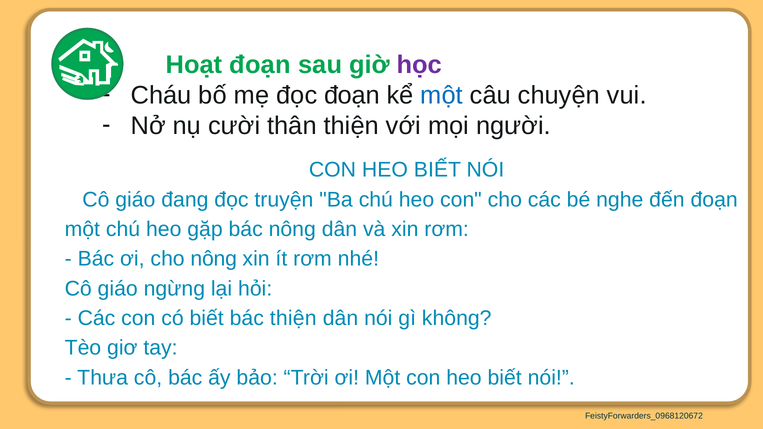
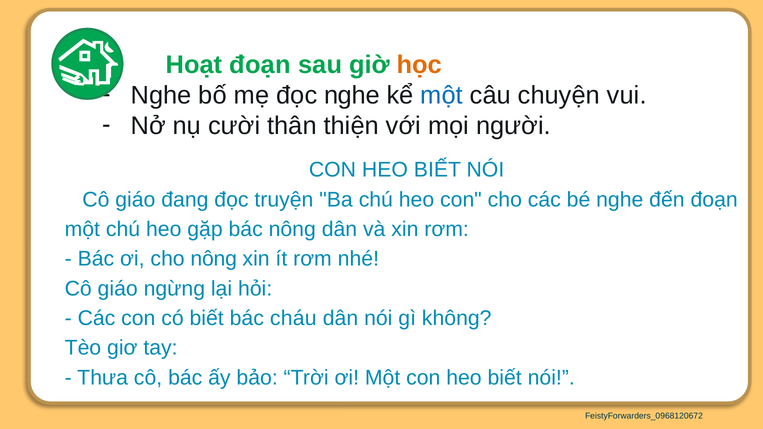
học colour: purple -> orange (419, 65)
Cháu: Cháu -> Nghe (161, 95)
đọc đoạn: đoạn -> nghe (352, 95)
bác thiện: thiện -> cháu (293, 318)
